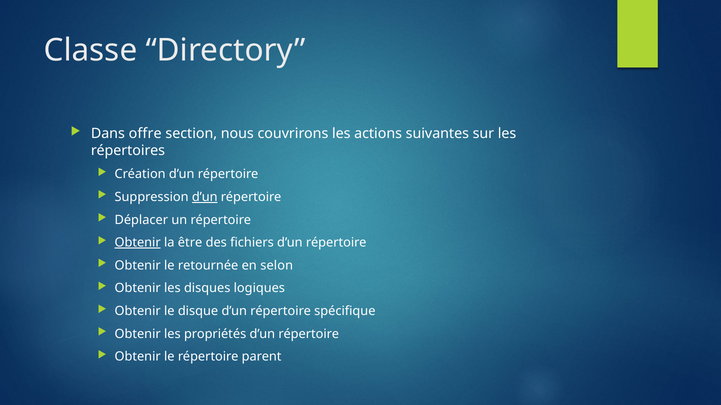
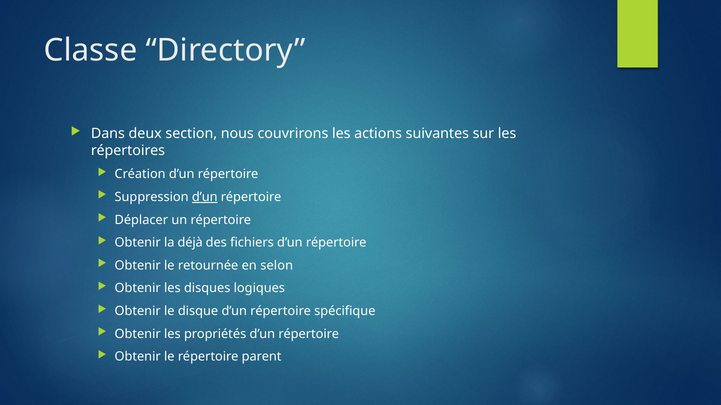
offre: offre -> deux (145, 134)
Obtenir underline: present -> none (138, 243)
être: être -> déjà (190, 243)
